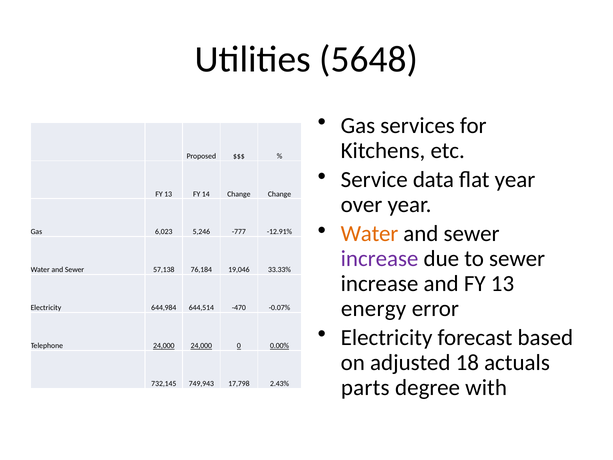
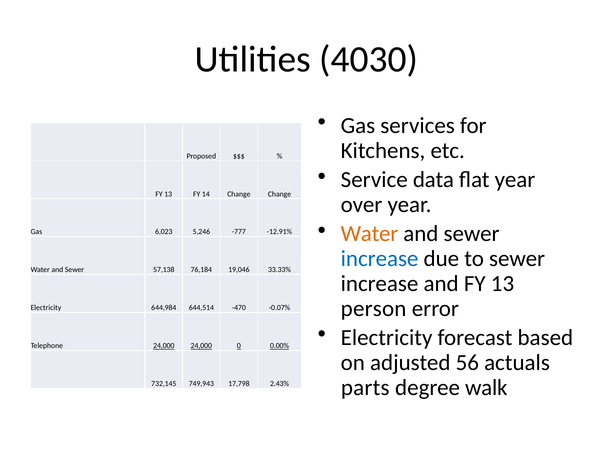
5648: 5648 -> 4030 (369, 59)
increase colour: purple -> blue (380, 259)
energy: energy -> person (374, 308)
18: 18 -> 56 (467, 362)
with: with -> walk (486, 387)
